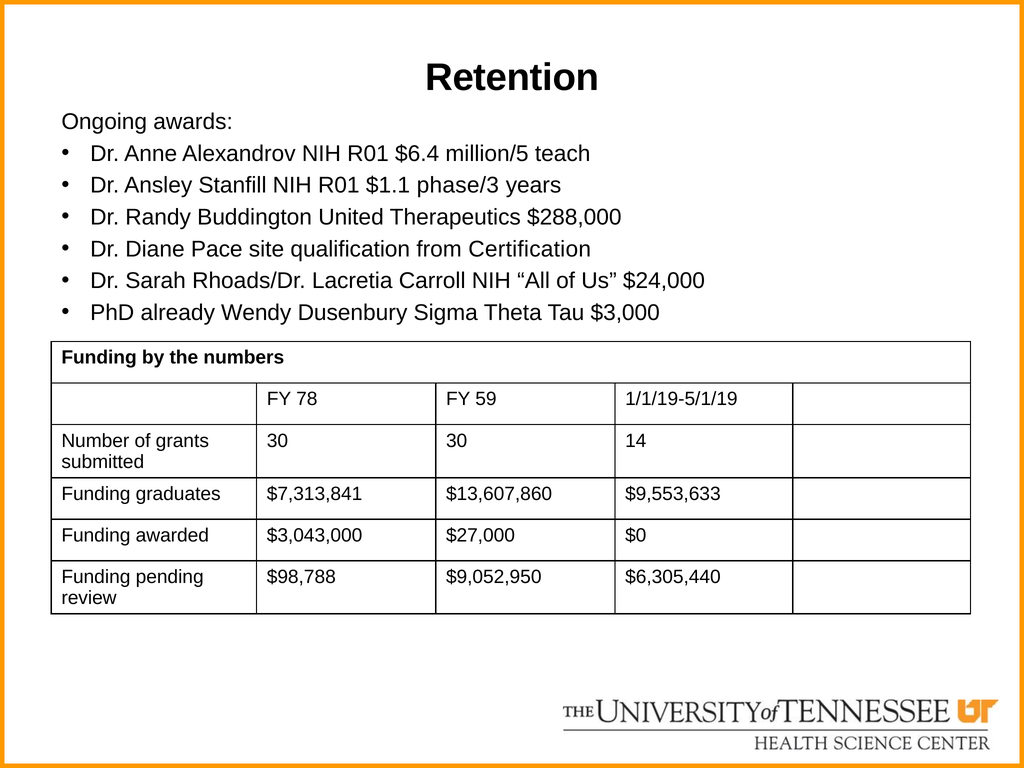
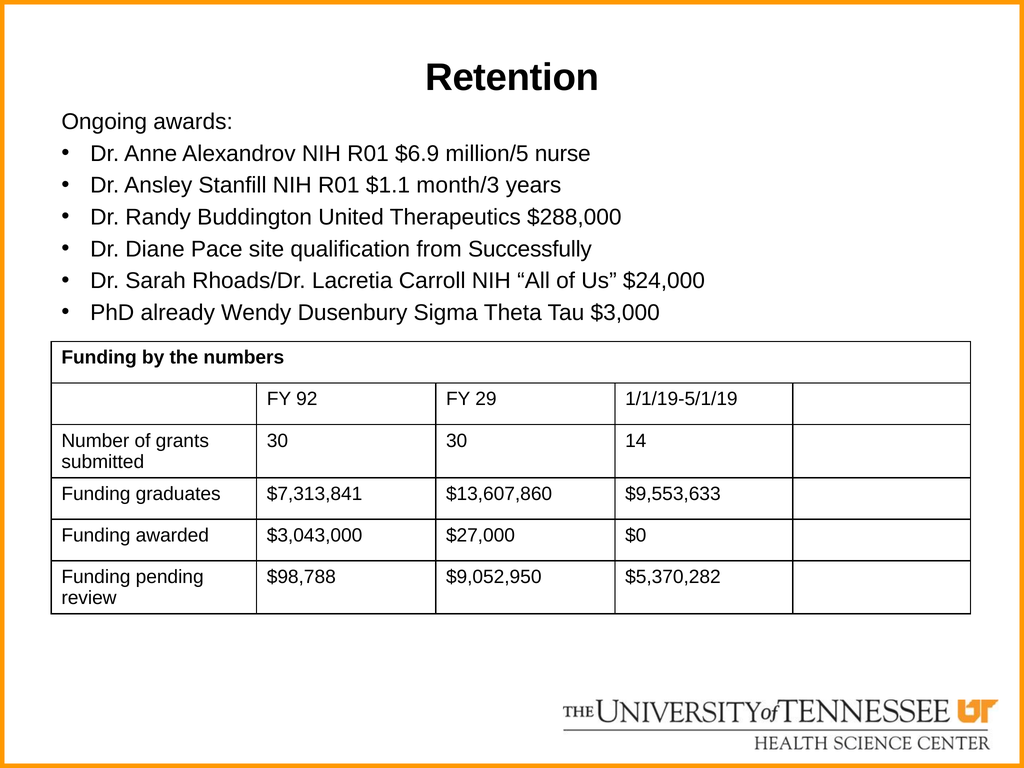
$6.4: $6.4 -> $6.9 (417, 154)
teach: teach -> nurse (563, 154)
phase/3: phase/3 -> month/3 (458, 185)
Certification: Certification -> Successfully (530, 249)
78: 78 -> 92 (307, 399)
59: 59 -> 29 (486, 399)
$6,305,440: $6,305,440 -> $5,370,282 (673, 577)
